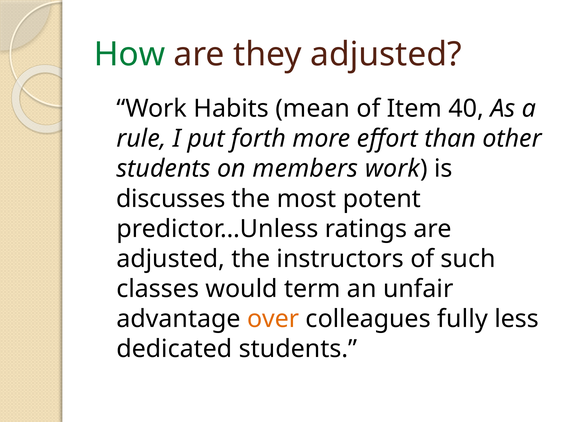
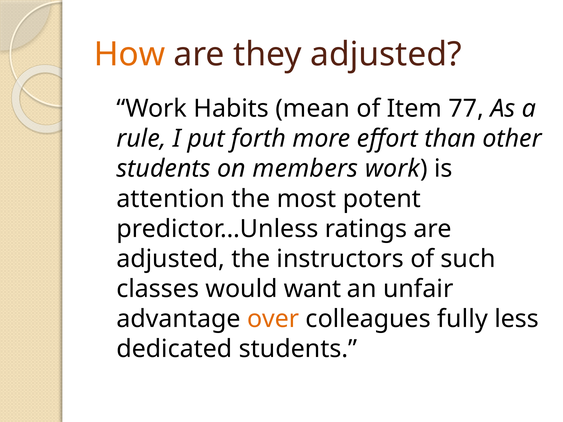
How colour: green -> orange (130, 54)
40: 40 -> 77 (466, 109)
discusses: discusses -> attention (171, 199)
term: term -> want (312, 289)
